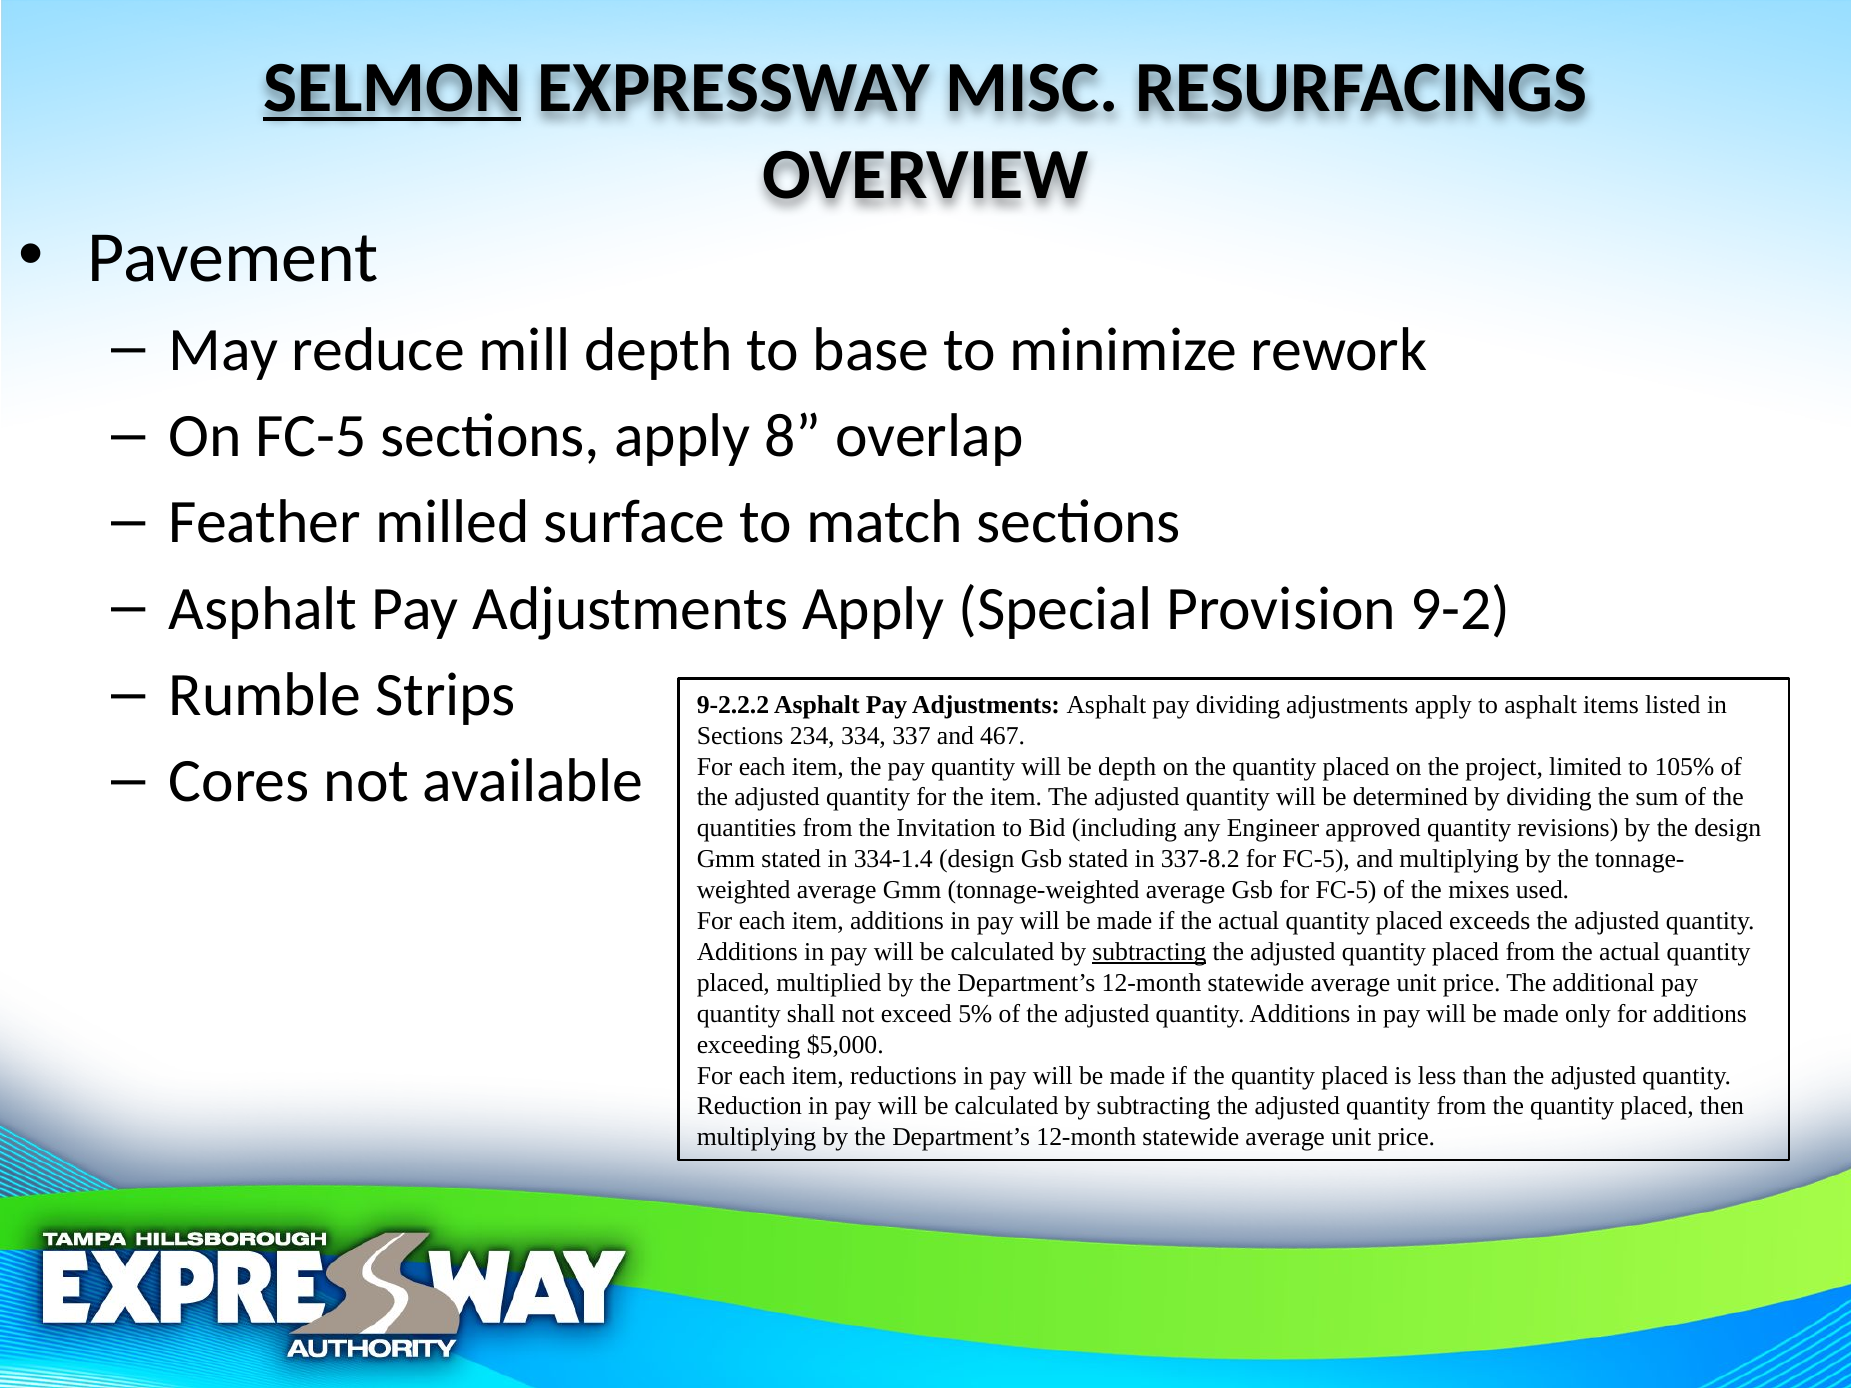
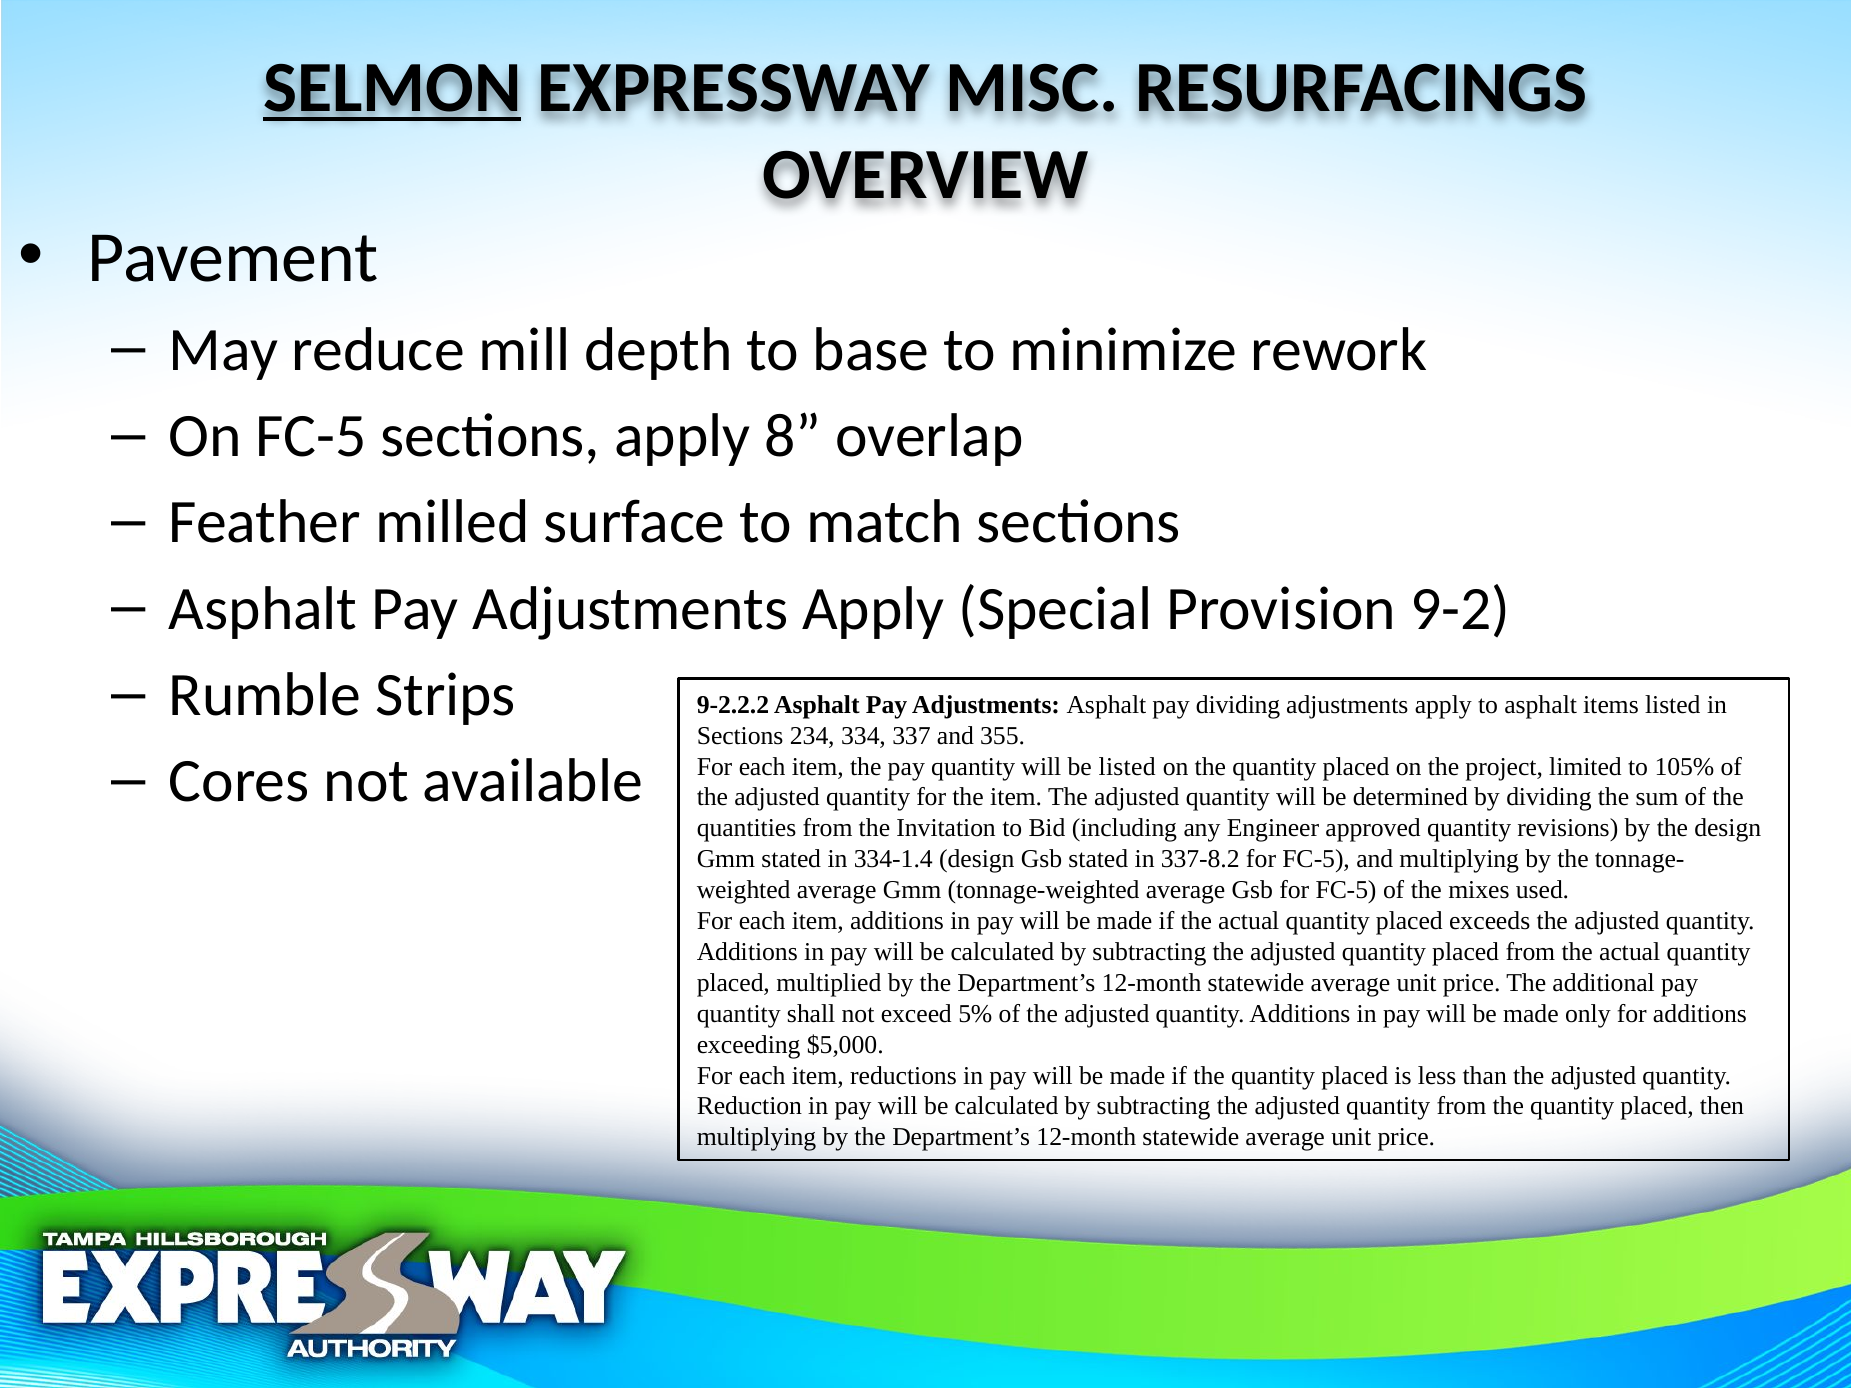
467: 467 -> 355 (1003, 736)
be depth: depth -> listed (1127, 767)
subtracting underline: present -> none (1149, 952)
